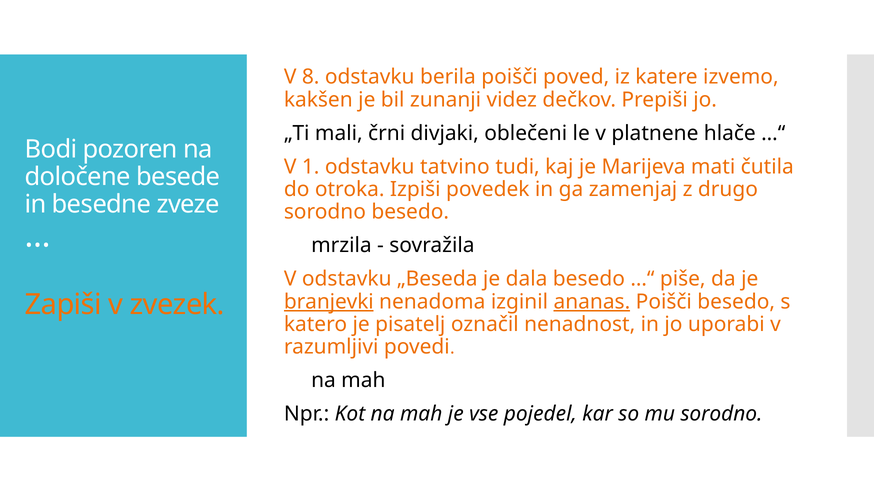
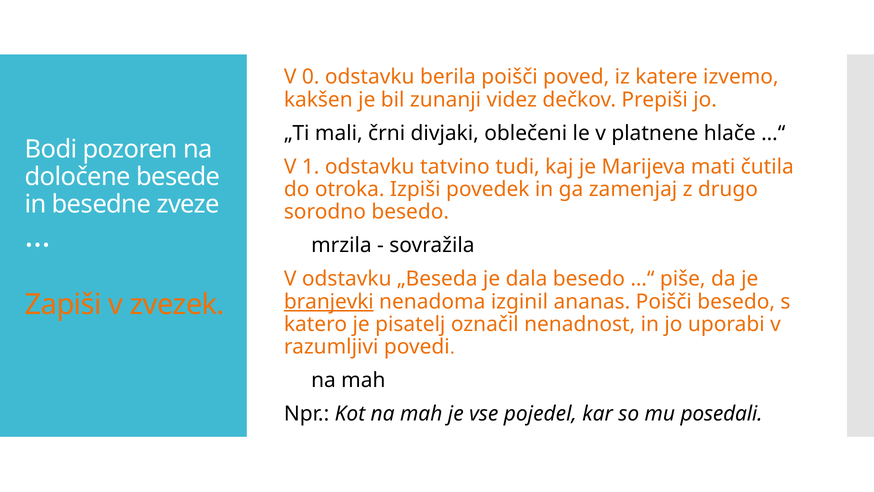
8: 8 -> 0 (311, 77)
ananas underline: present -> none (592, 301)
mu sorodno: sorodno -> posedali (722, 414)
